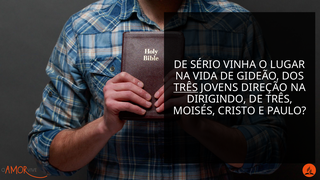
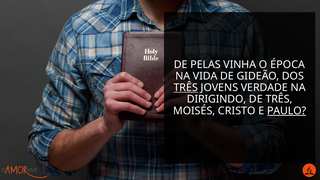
SÉRIO: SÉRIO -> PELAS (206, 65)
LUGAR: LUGAR -> ÉPOCA (288, 65)
DIREÇÃO: DIREÇÃO -> VERDADE (264, 88)
PAULO underline: none -> present (287, 111)
